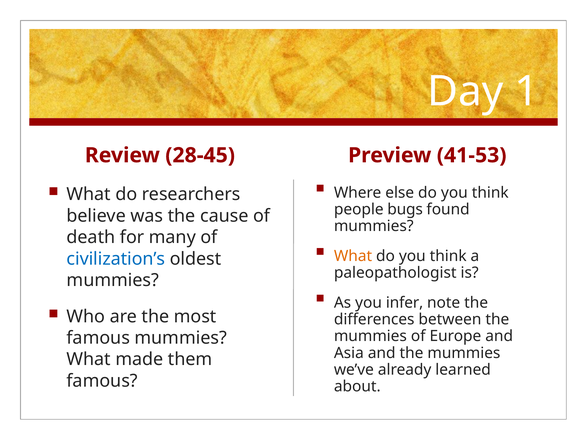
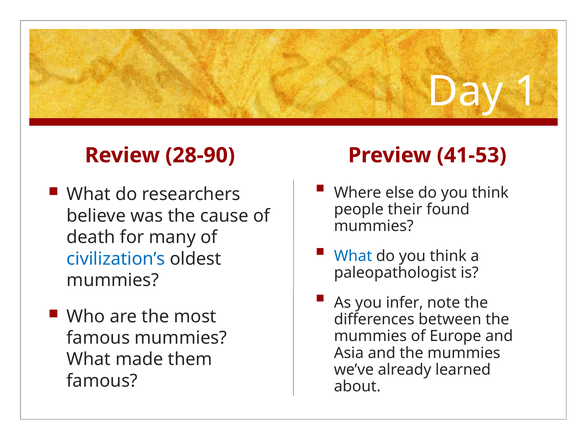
28-45: 28-45 -> 28-90 (200, 155)
bugs: bugs -> their (405, 210)
What colour: orange -> blue (353, 256)
